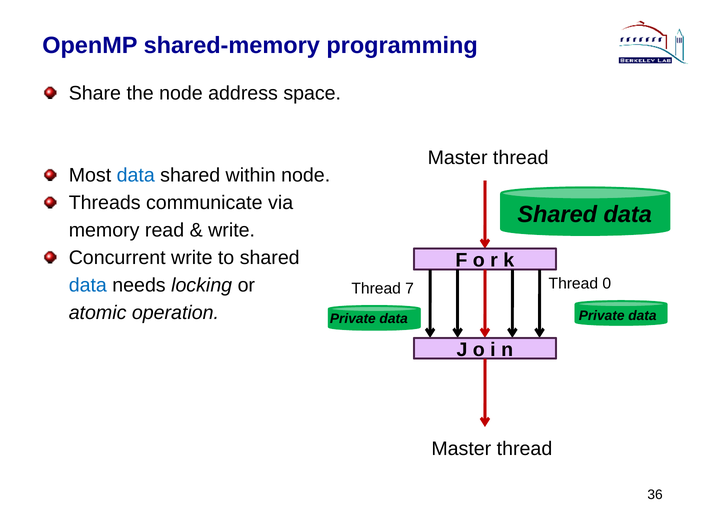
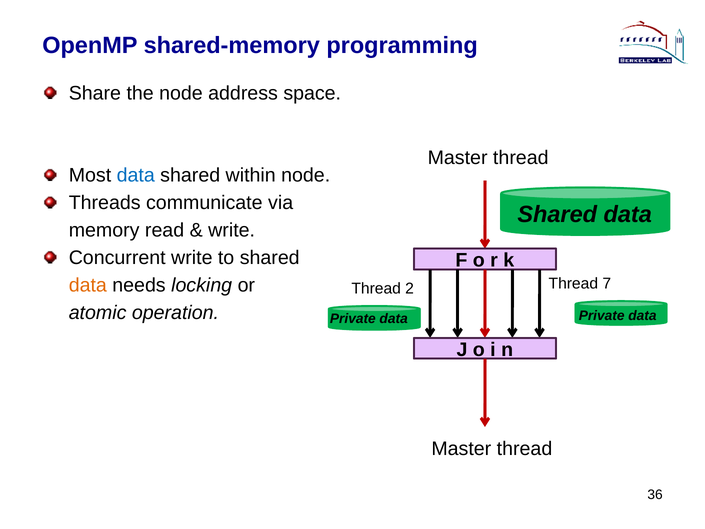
data colour: blue -> orange (88, 285)
7: 7 -> 2 (410, 288)
0: 0 -> 7 (607, 283)
